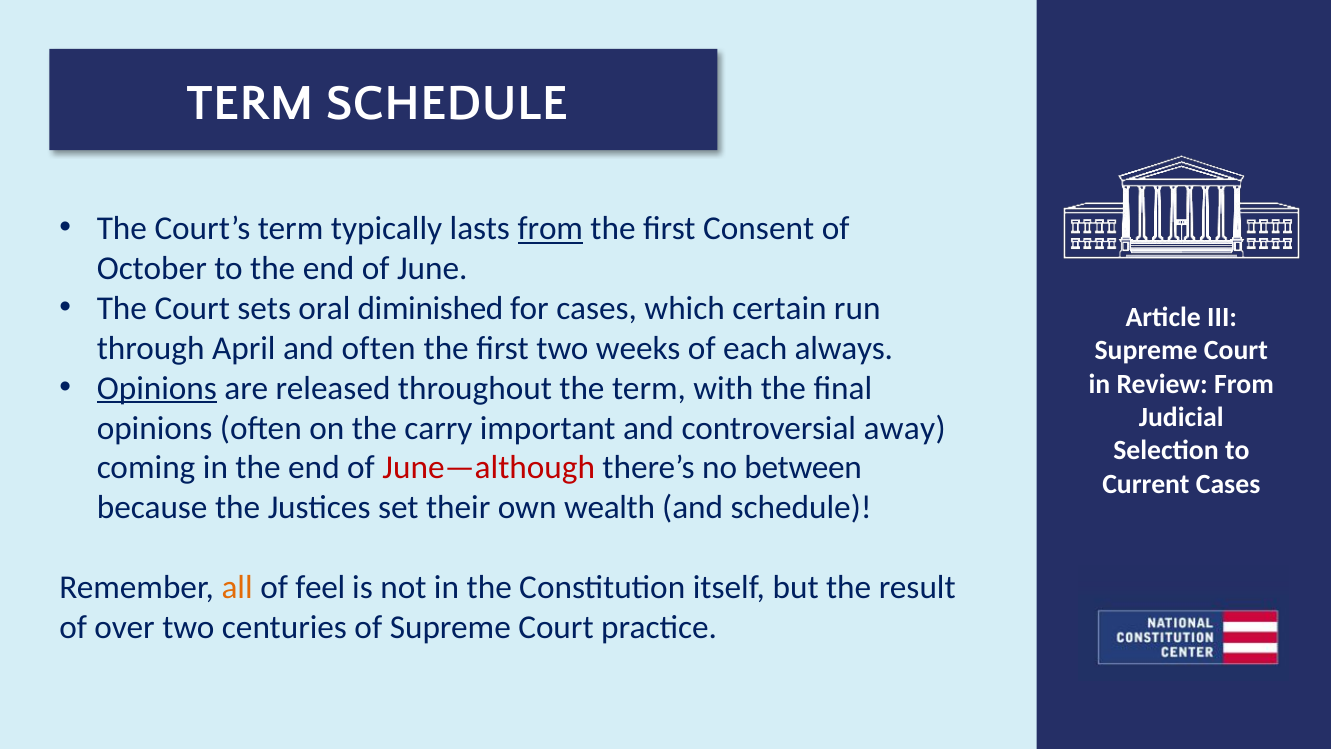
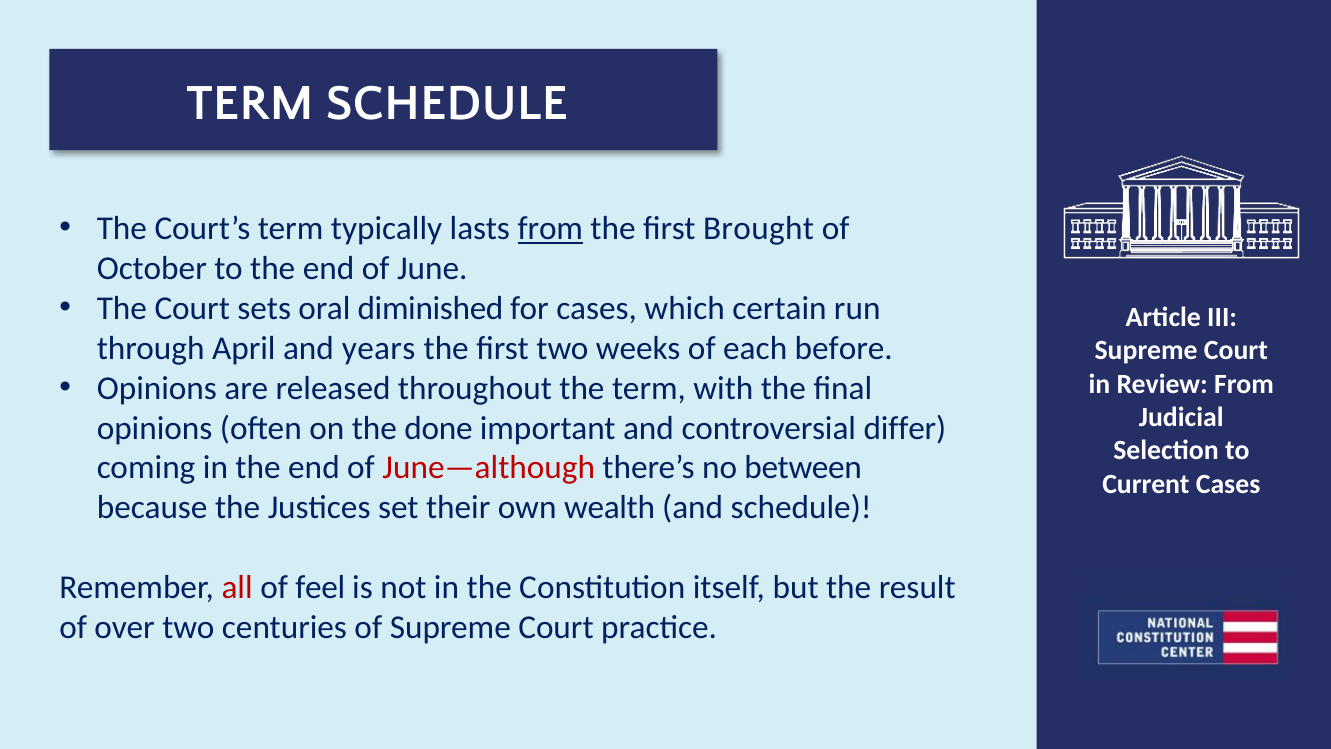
Consent: Consent -> Brought (759, 228)
and often: often -> years (379, 348)
always: always -> before (844, 348)
Opinions underline: present -> none (157, 388)
carry: carry -> done (439, 428)
away: away -> differ (905, 428)
all colour: orange -> red (237, 588)
